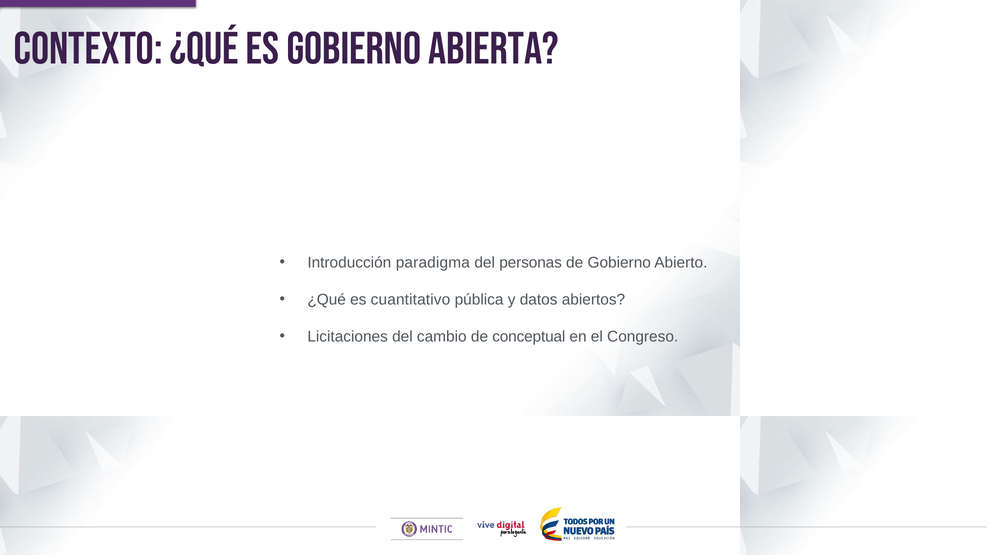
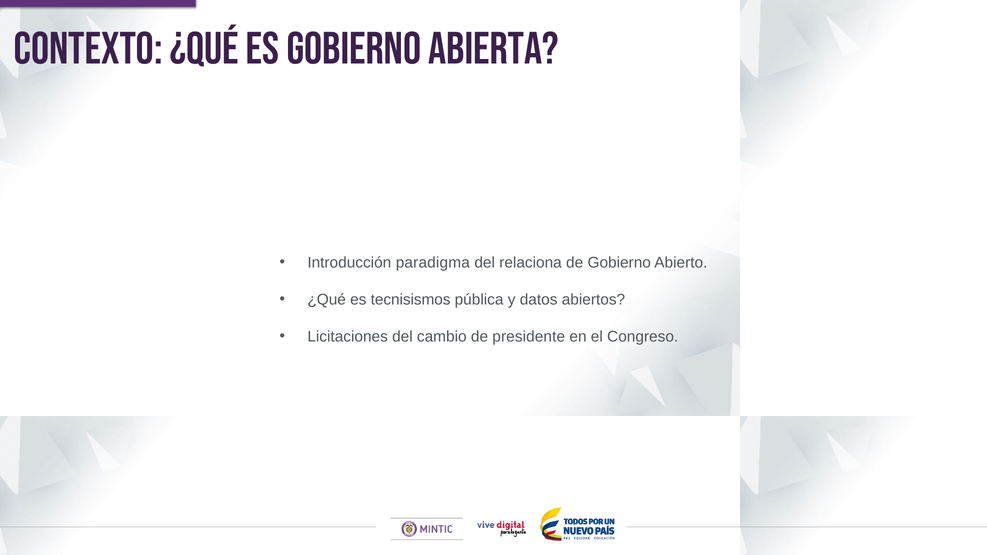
personas: personas -> relaciona (531, 263)
cuantitativo: cuantitativo -> tecnisismos (411, 300)
conceptual: conceptual -> presidente (529, 337)
